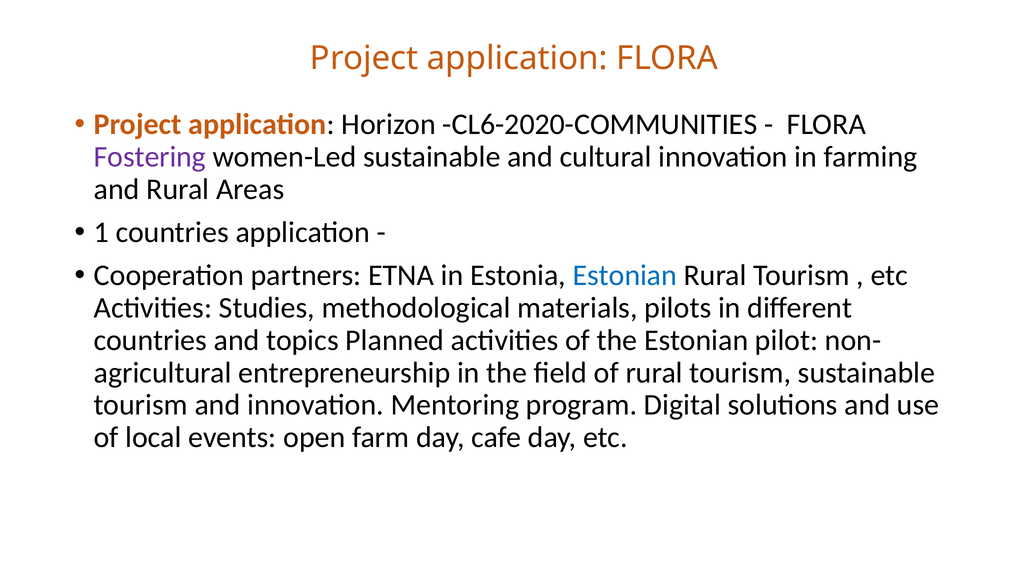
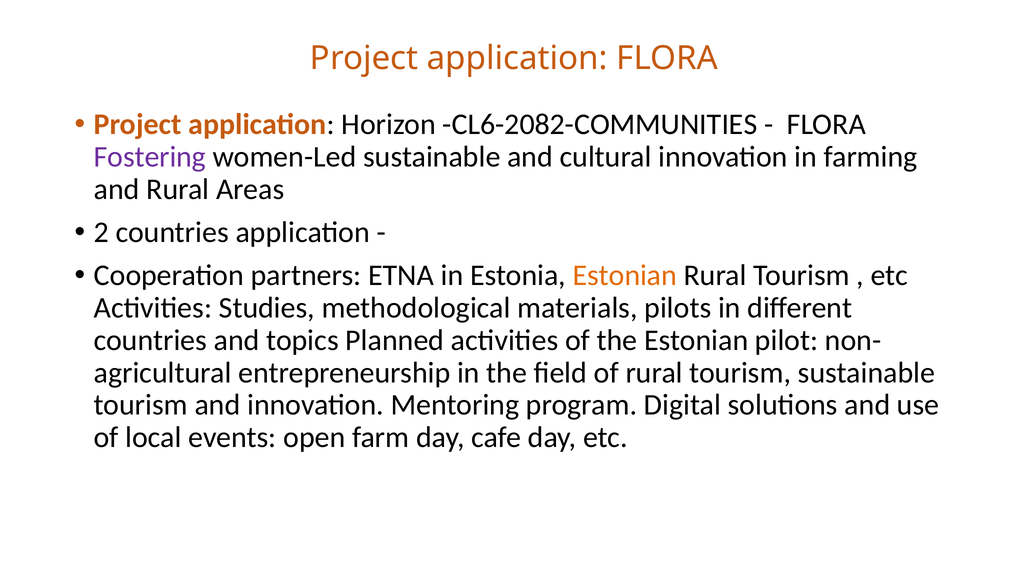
CL6-2020-COMMUNITIES: CL6-2020-COMMUNITIES -> CL6-2082-COMMUNITIES (600, 125)
1: 1 -> 2 (101, 233)
Estonian colour: blue -> orange (625, 276)
